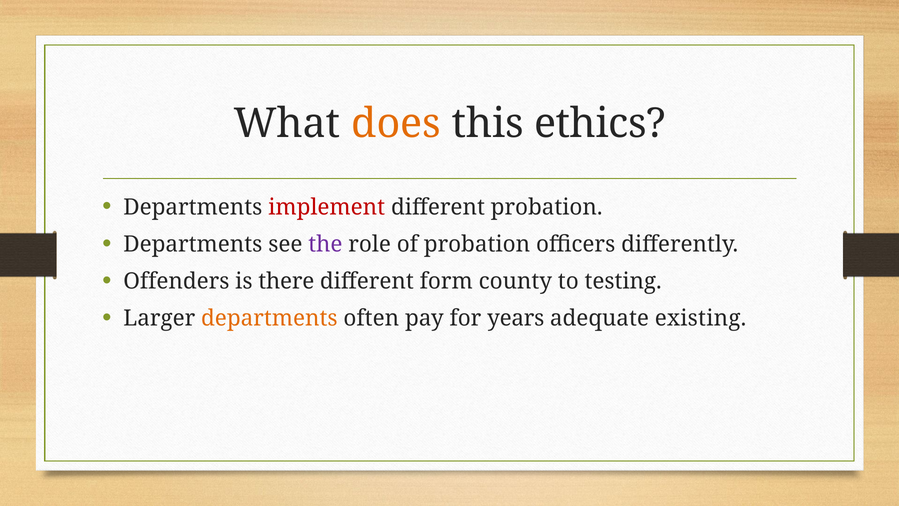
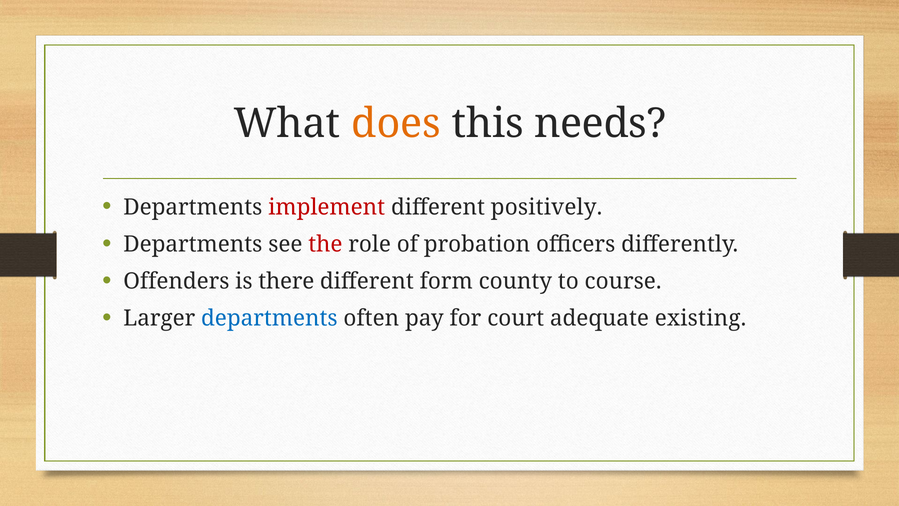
ethics: ethics -> needs (600, 123)
different probation: probation -> positively (547, 207)
the colour: purple -> red (325, 244)
testing: testing -> course (623, 281)
departments colour: orange -> blue (269, 318)
years: years -> court (516, 318)
